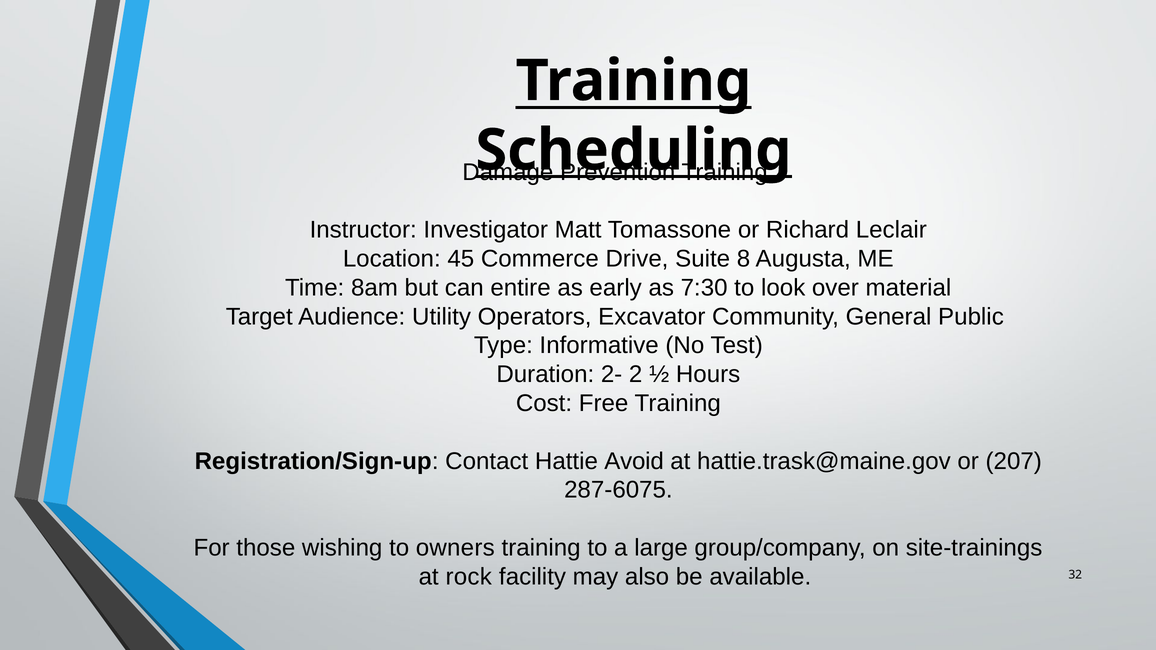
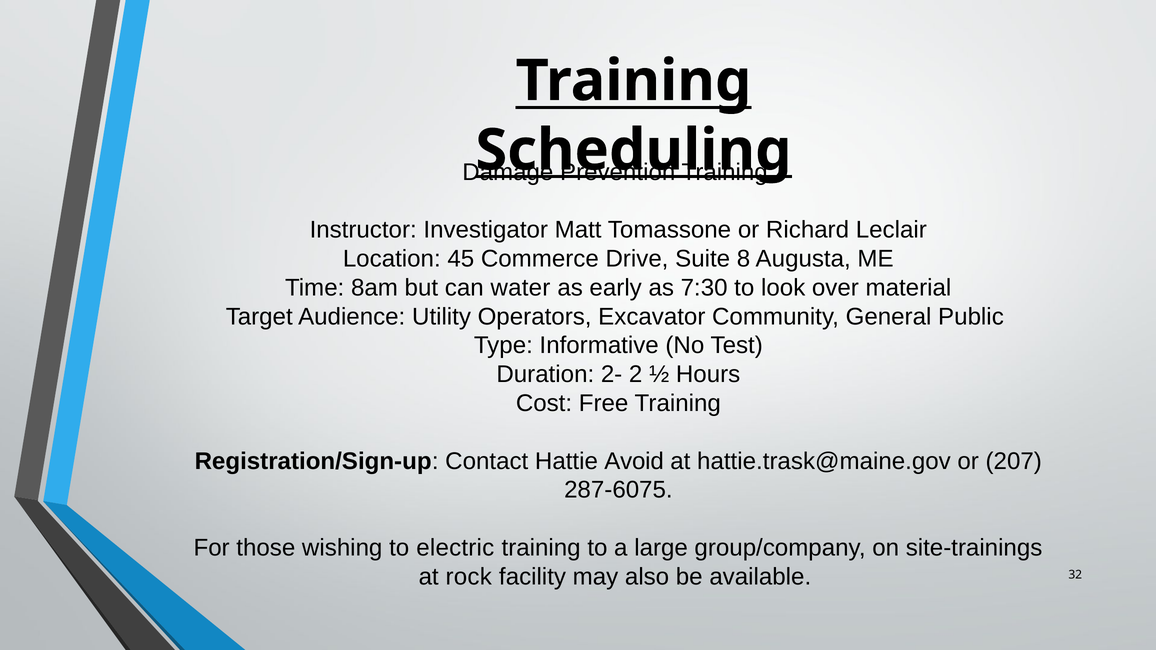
entire: entire -> water (520, 288)
owners: owners -> electric (455, 548)
